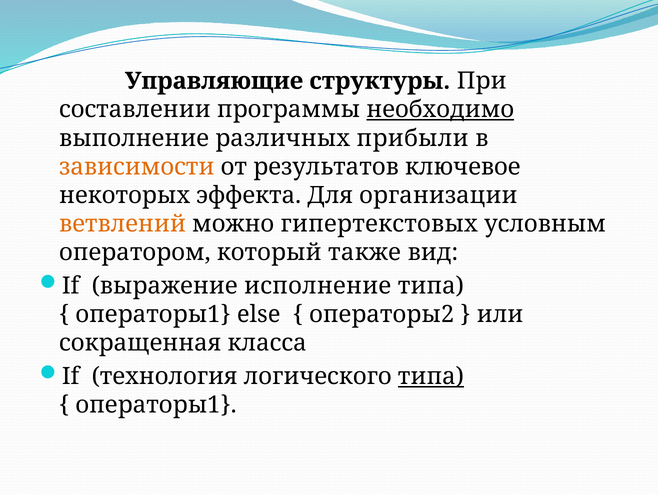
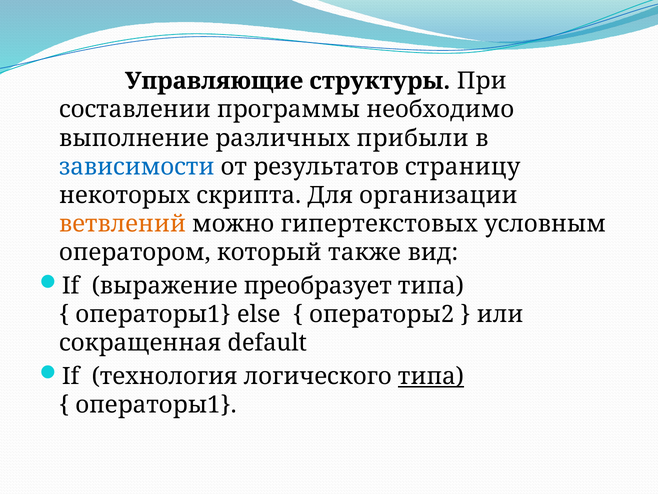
необходимо underline: present -> none (440, 109)
зависимости colour: orange -> blue (137, 167)
ключевое: ключевое -> страницу (463, 167)
эффекта: эффекта -> скрипта (249, 195)
исполнение: исполнение -> преобразует (318, 286)
класса: класса -> default (267, 343)
